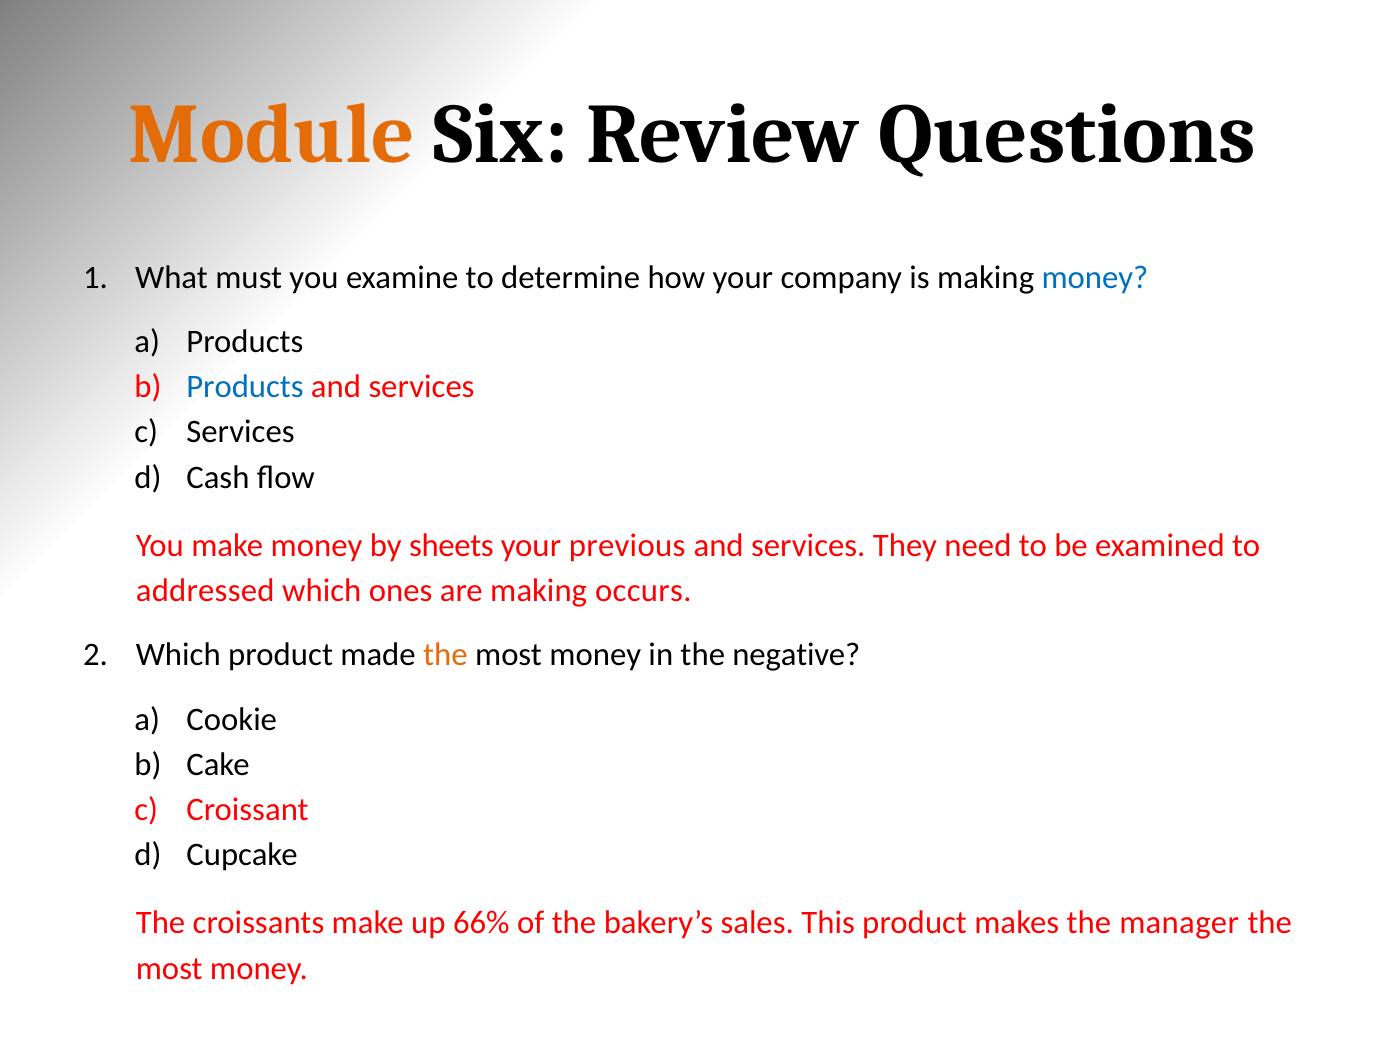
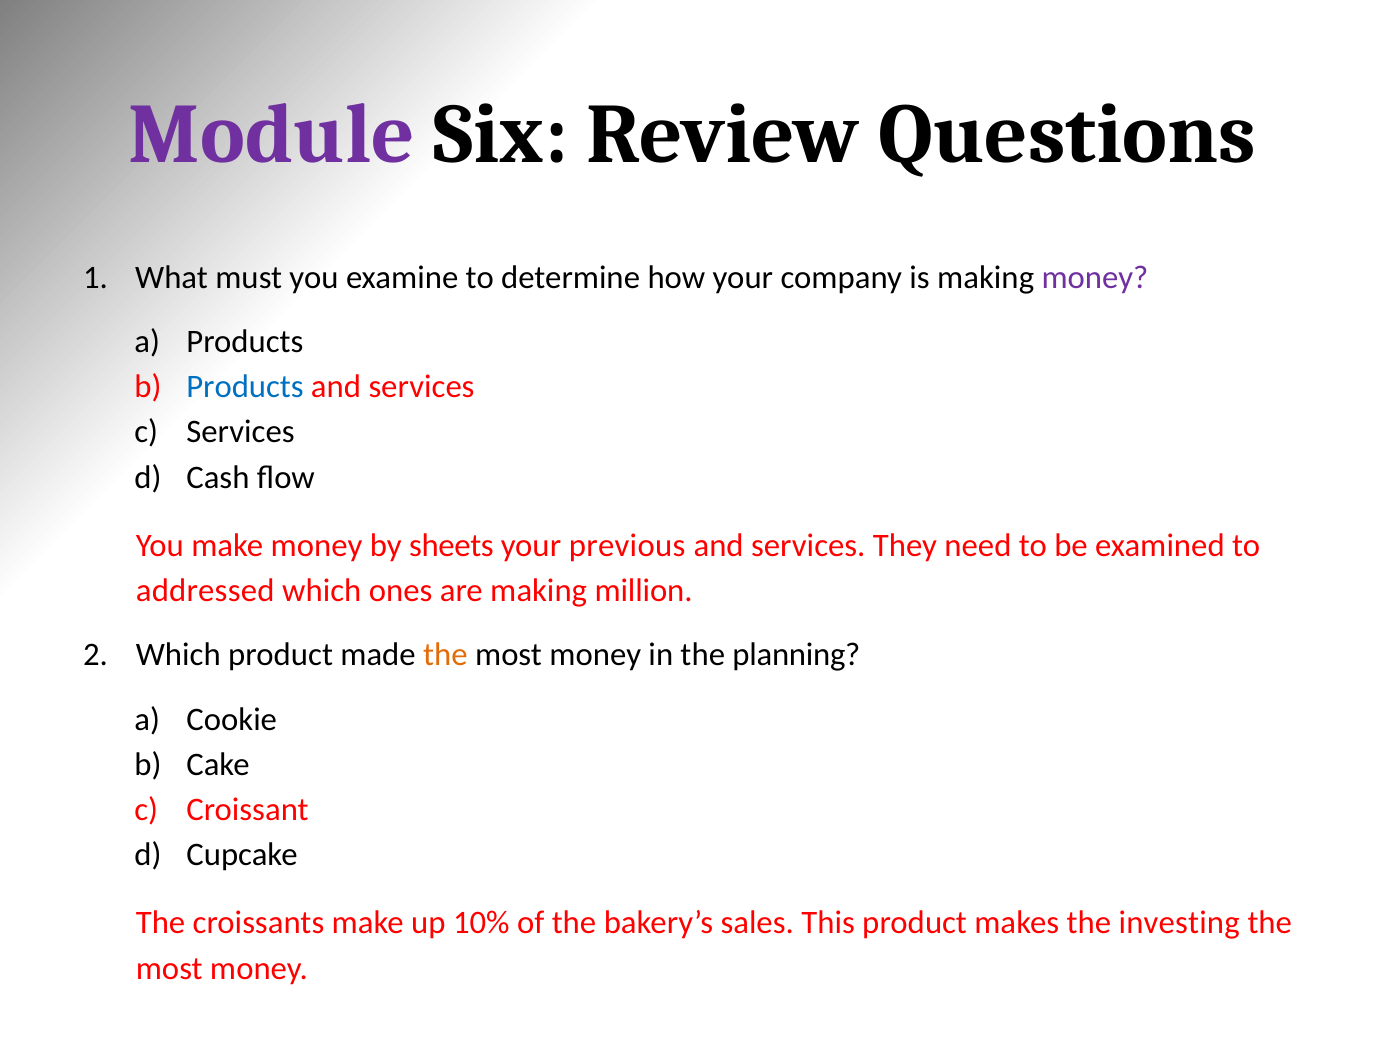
Module colour: orange -> purple (272, 134)
money colour: blue -> purple (1095, 277)
occurs: occurs -> million (644, 590)
negative: negative -> planning (796, 655)
66%: 66% -> 10% (481, 923)
manager: manager -> investing (1179, 923)
